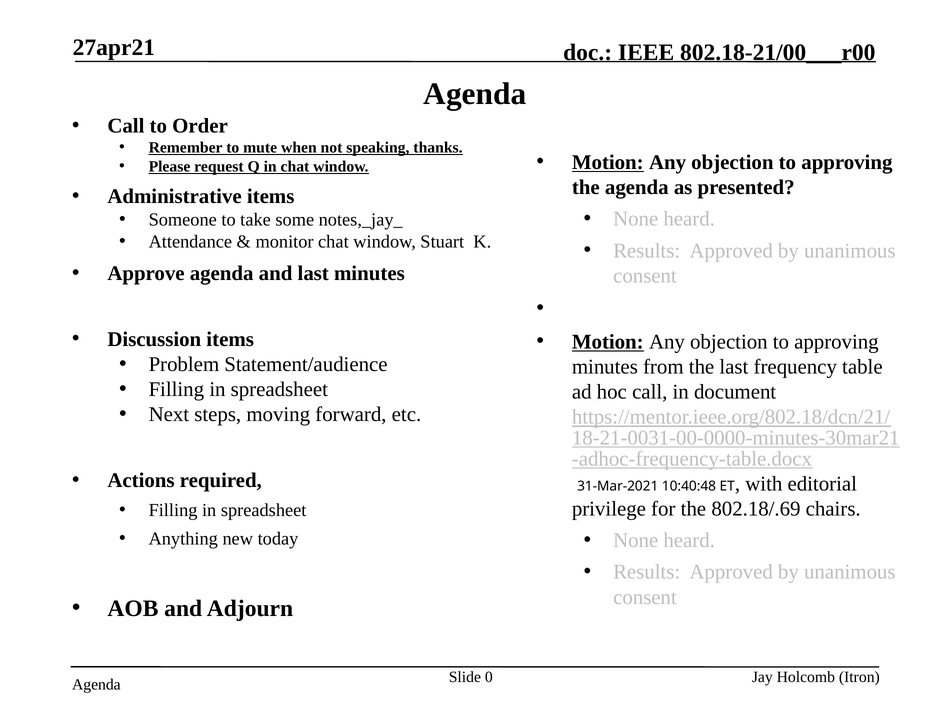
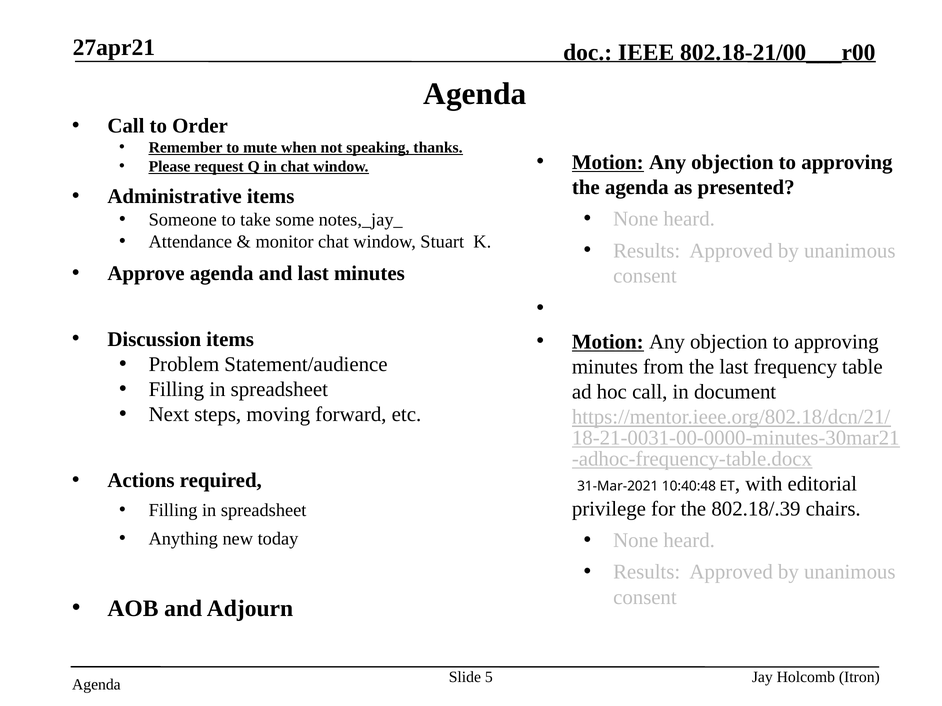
802.18/.69: 802.18/.69 -> 802.18/.39 (756, 509)
0: 0 -> 5 (489, 678)
